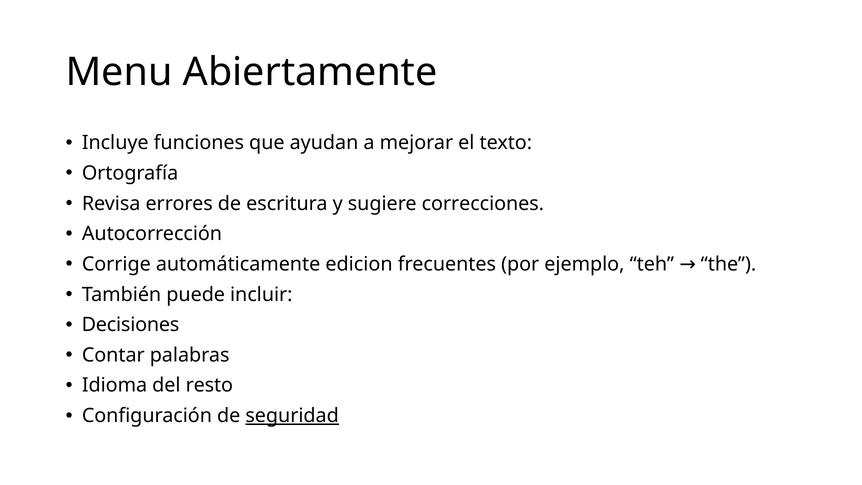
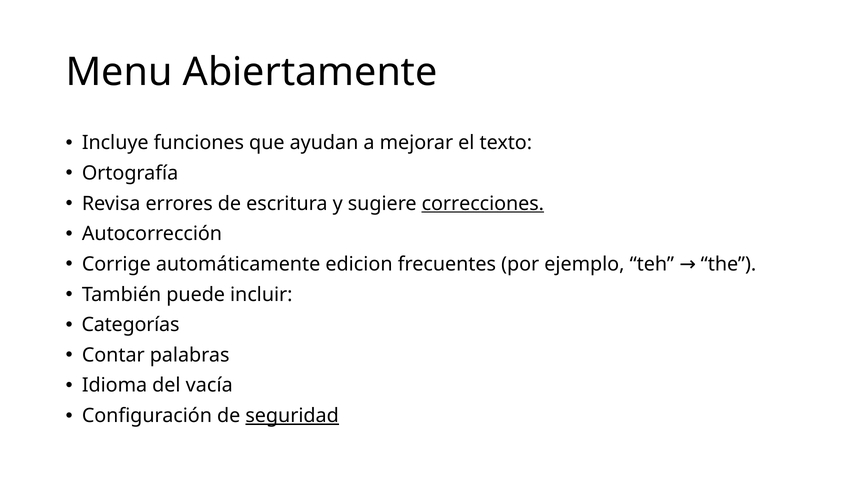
correcciones underline: none -> present (483, 203)
Decisiones: Decisiones -> Categorías (130, 325)
resto: resto -> vacía (209, 385)
